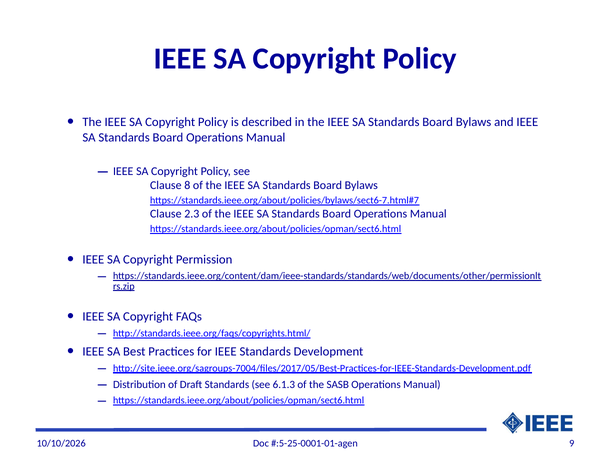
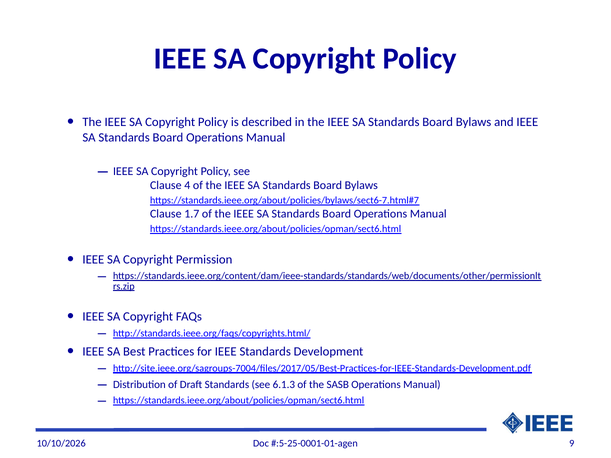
8: 8 -> 4 (187, 186)
2.3: 2.3 -> 1.7 (192, 214)
